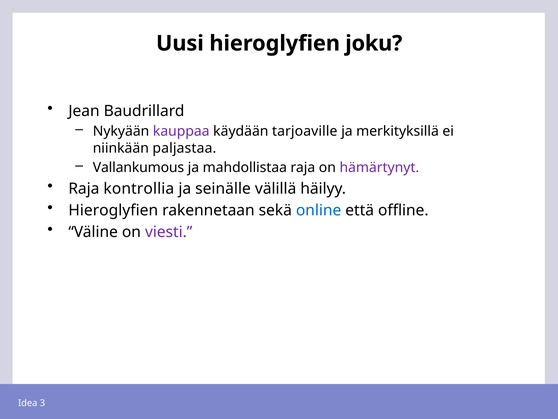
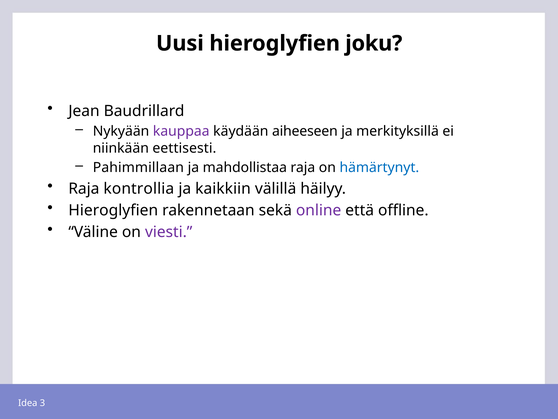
tarjoaville: tarjoaville -> aiheeseen (305, 131)
paljastaa: paljastaa -> eettisesti (184, 148)
Vallankumous: Vallankumous -> Pahimmillaan (138, 167)
hämärtynyt colour: purple -> blue (379, 167)
seinälle: seinälle -> kaikkiin (223, 188)
online colour: blue -> purple (319, 210)
